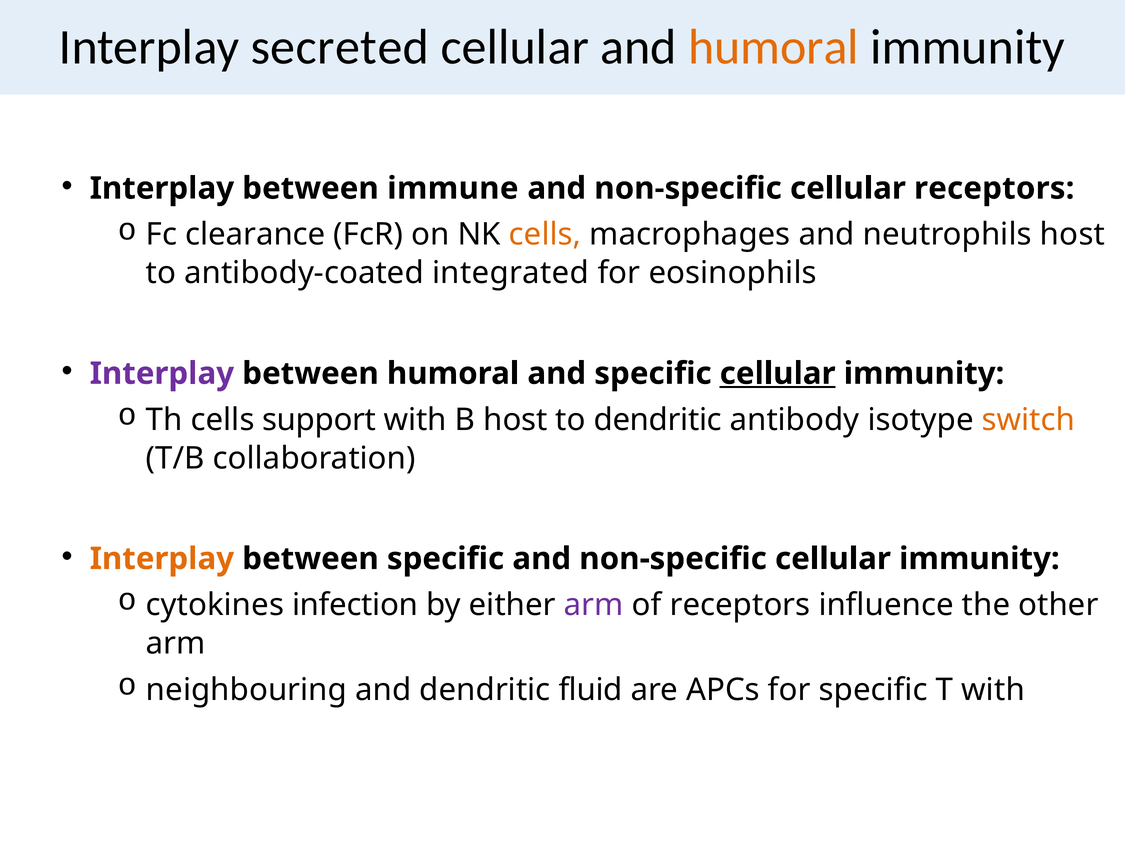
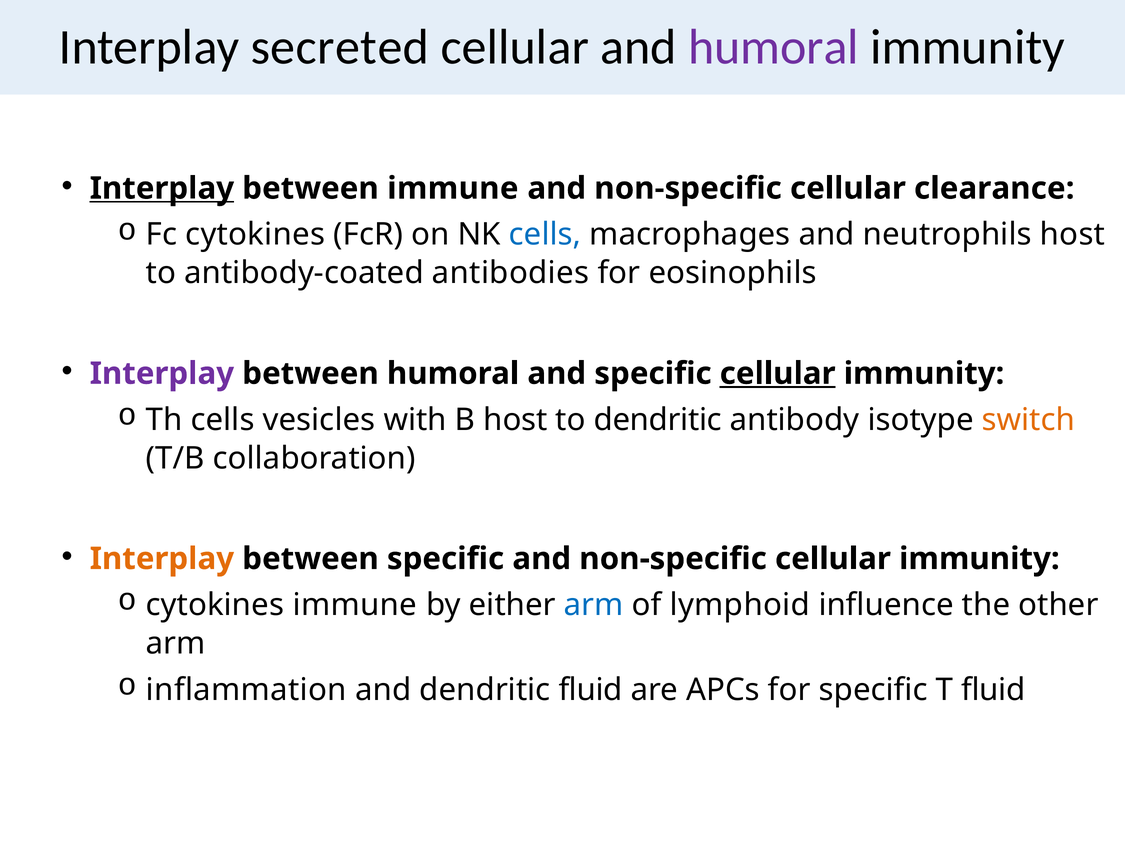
humoral colour: orange -> purple (773, 47)
Interplay underline: none -> present (162, 188)
cellular receptors: receptors -> clearance (994, 188)
Fc clearance: clearance -> cytokines (255, 235)
cells colour: orange -> blue (545, 235)
integrated: integrated -> antibodies (511, 273)
support: support -> vesicles (319, 420)
cytokines infection: infection -> immune (355, 605)
arm colour: purple -> blue (594, 605)
of receptors: receptors -> lymphoid (740, 605)
neighbouring: neighbouring -> inflammation (246, 690)
T with: with -> fluid (993, 690)
